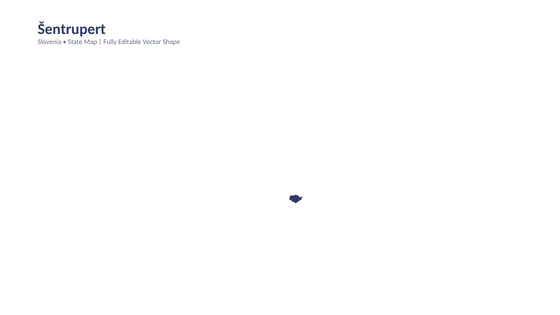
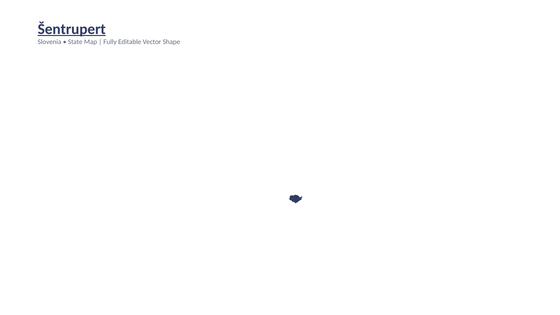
Šentrupert underline: none -> present (72, 29)
